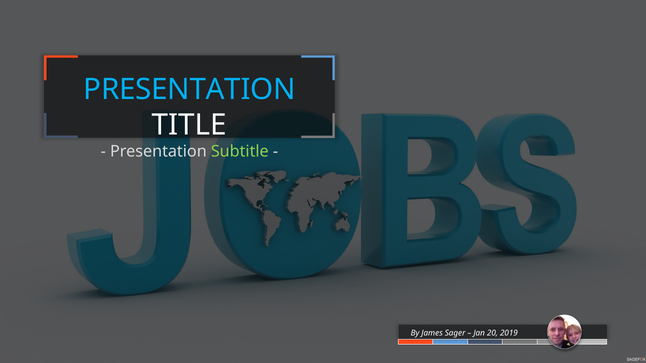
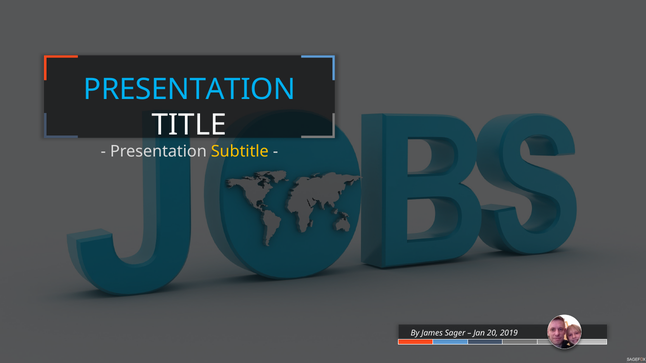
Subtitle colour: light green -> yellow (240, 151)
